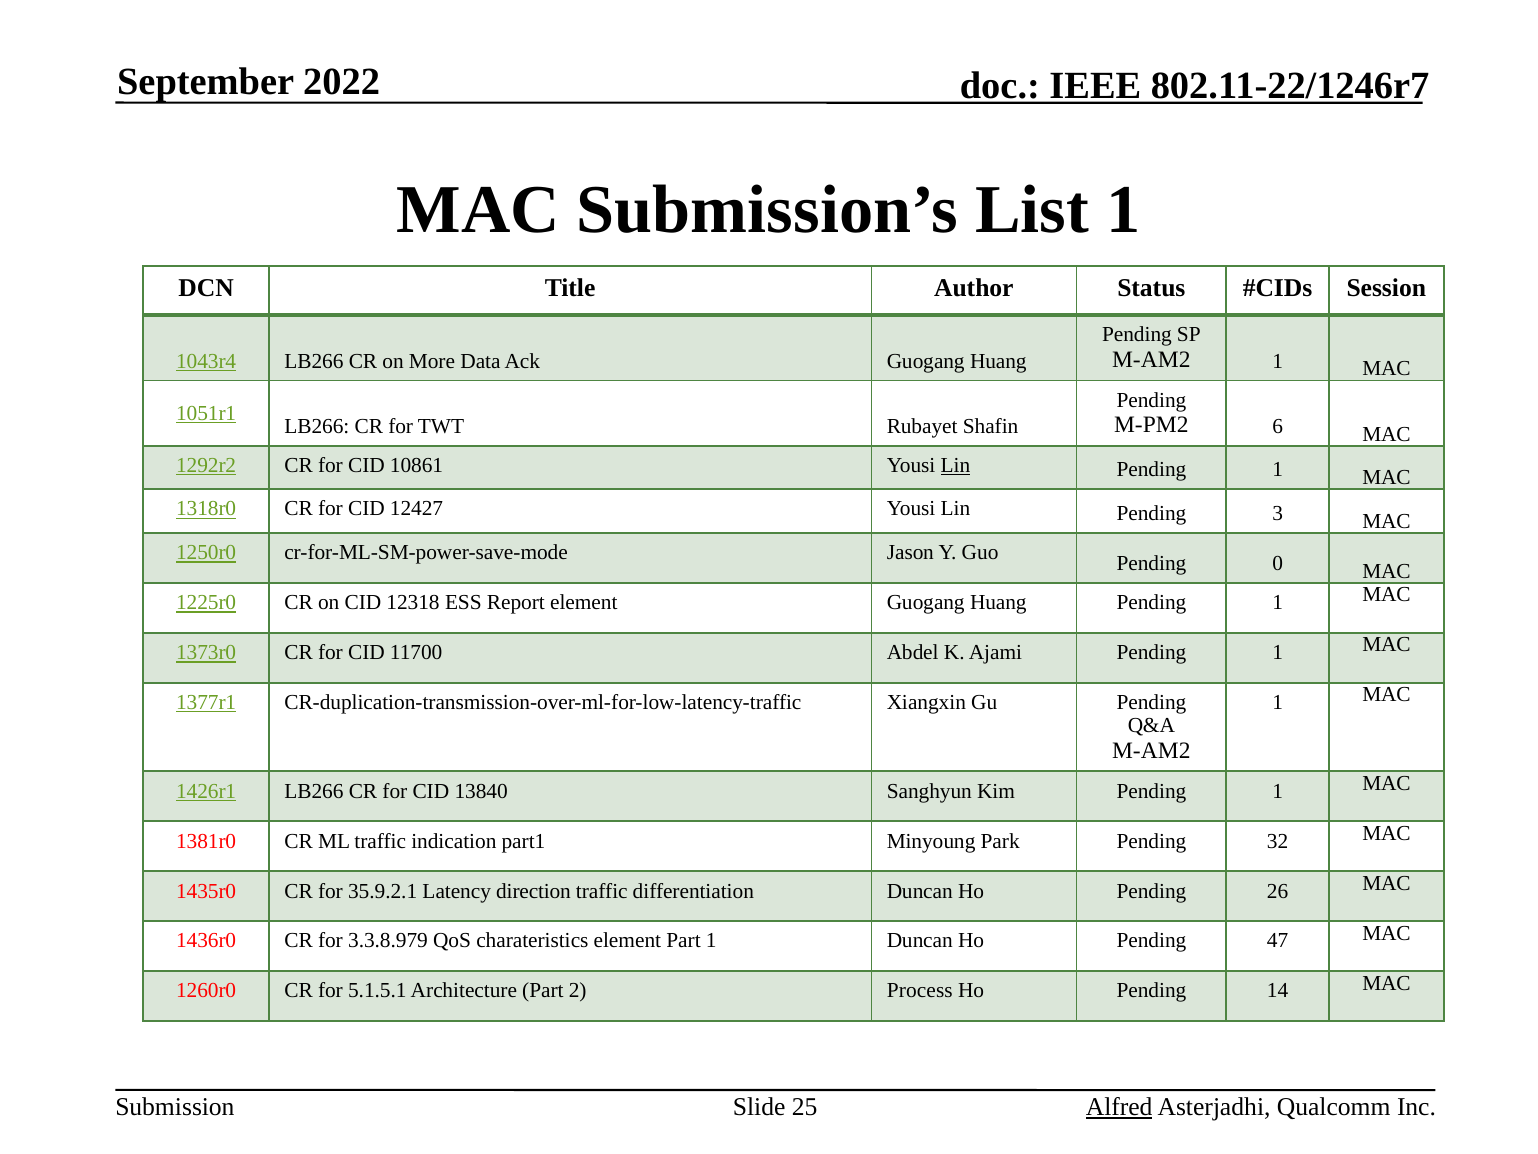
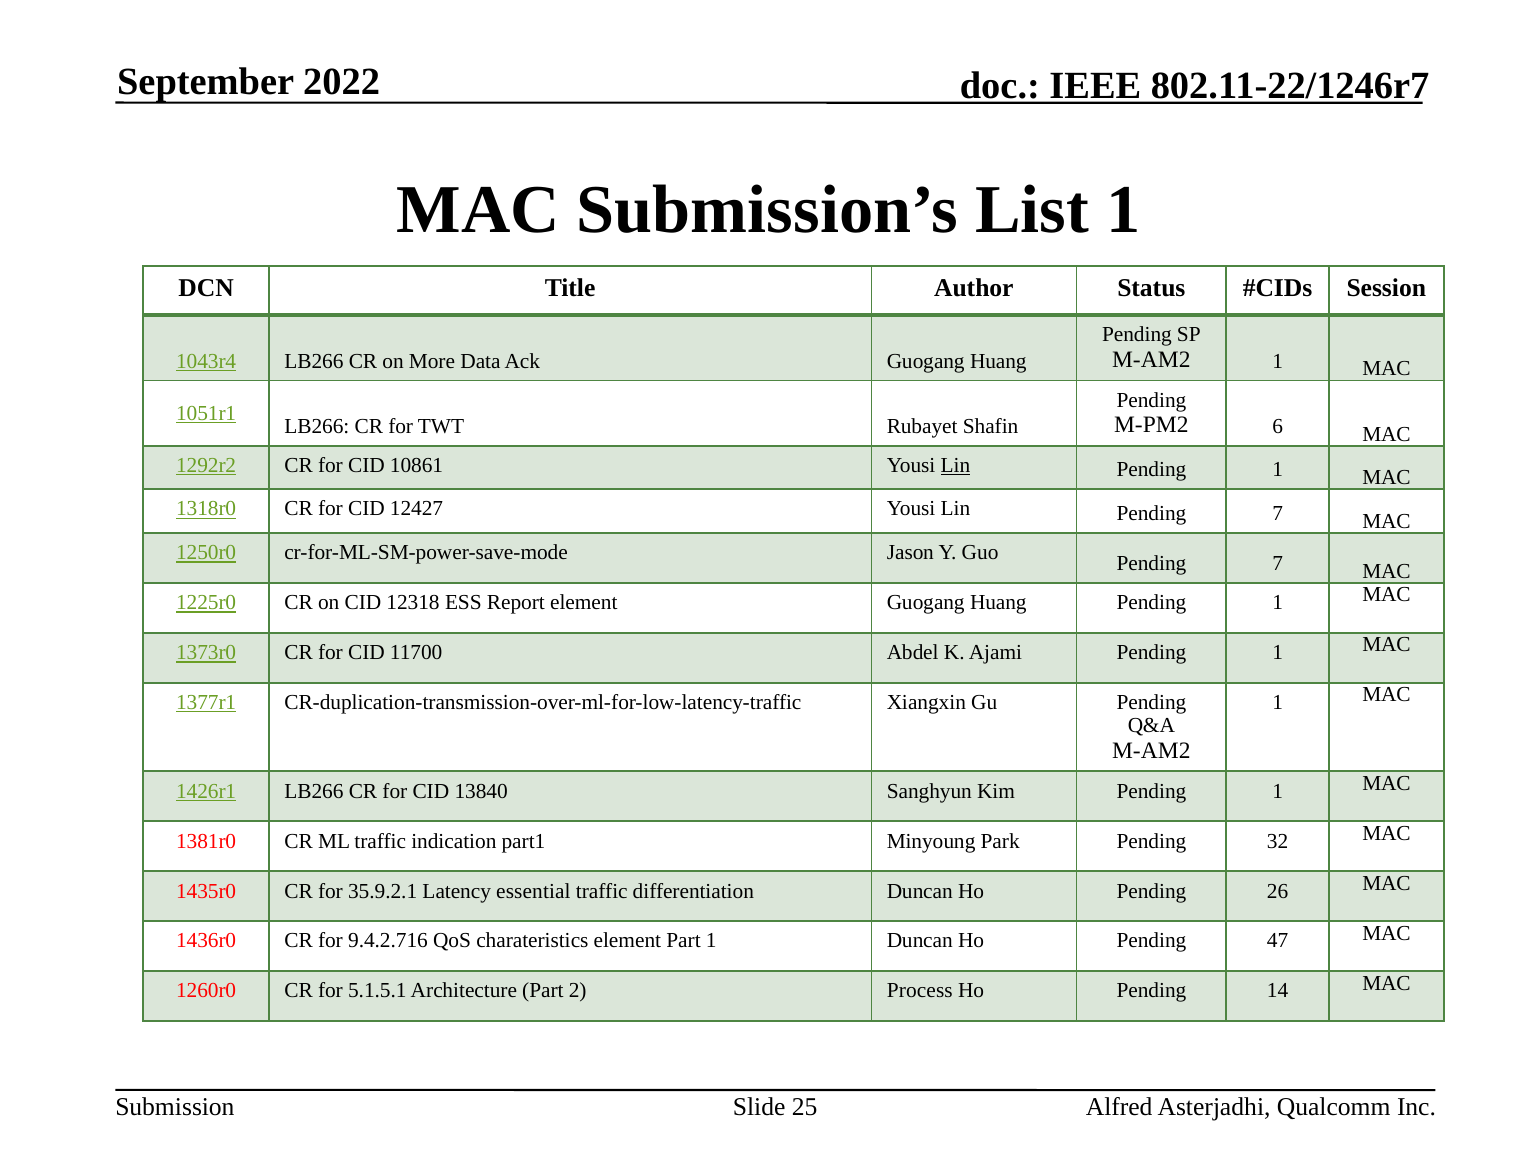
Lin Pending 3: 3 -> 7 (1278, 513)
0: 0 -> 7 (1278, 563)
direction: direction -> essential (533, 891)
3.3.8.979: 3.3.8.979 -> 9.4.2.716 (388, 941)
Alfred underline: present -> none (1119, 1106)
